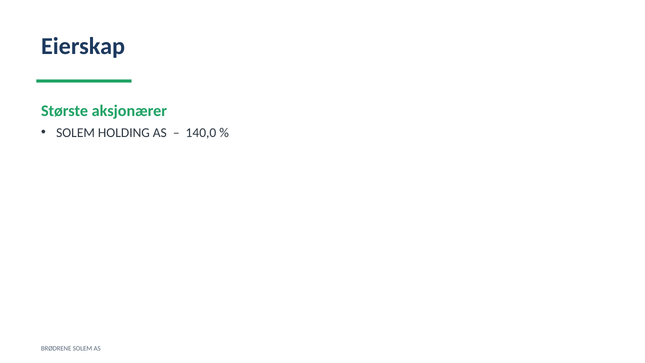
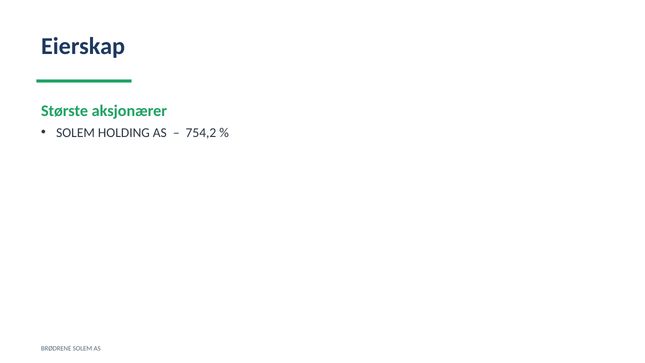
140,0: 140,0 -> 754,2 (201, 133)
